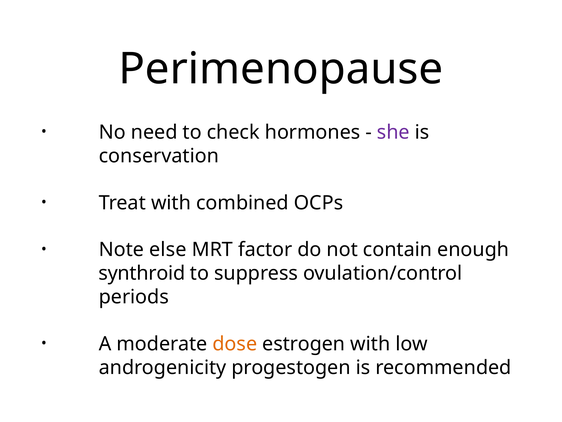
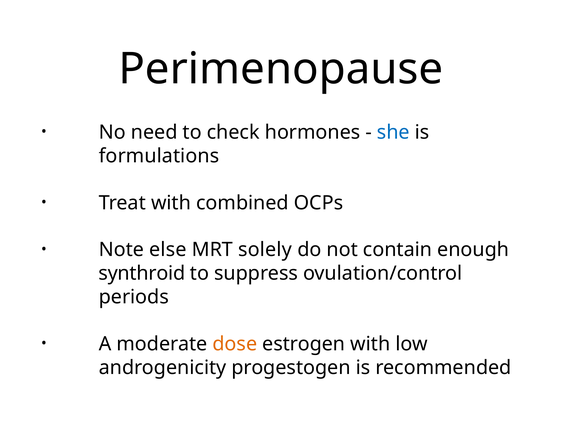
she colour: purple -> blue (393, 132)
conservation: conservation -> formulations (159, 156)
factor: factor -> solely (265, 249)
